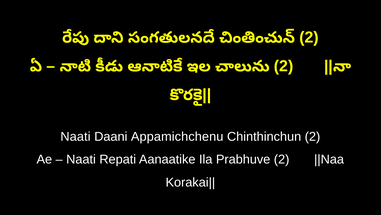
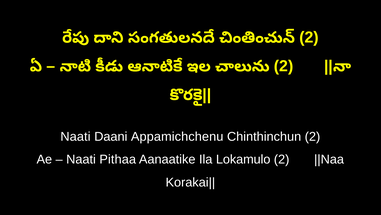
Repati: Repati -> Pithaa (118, 159)
Prabhuve: Prabhuve -> Lokamulo (243, 159)
